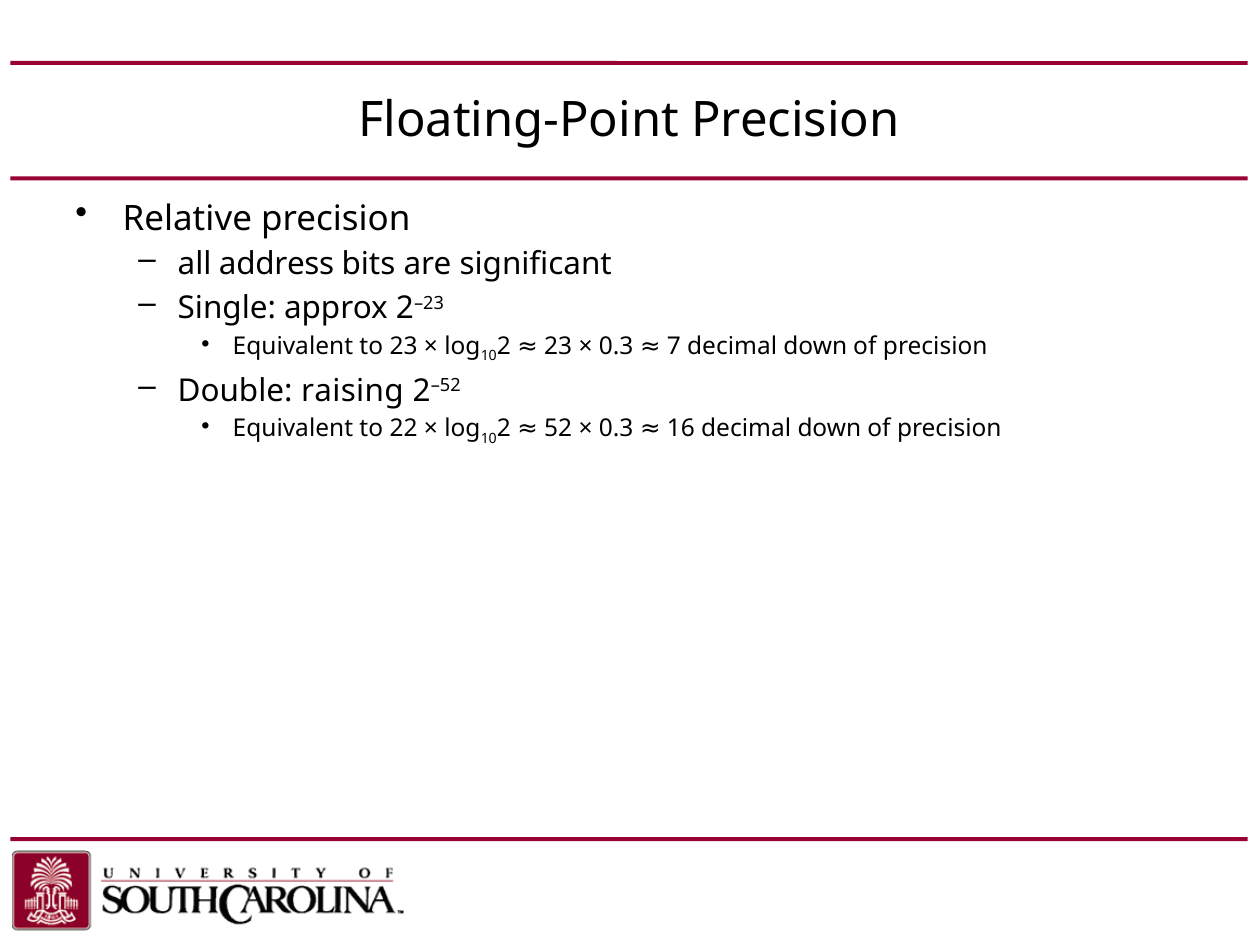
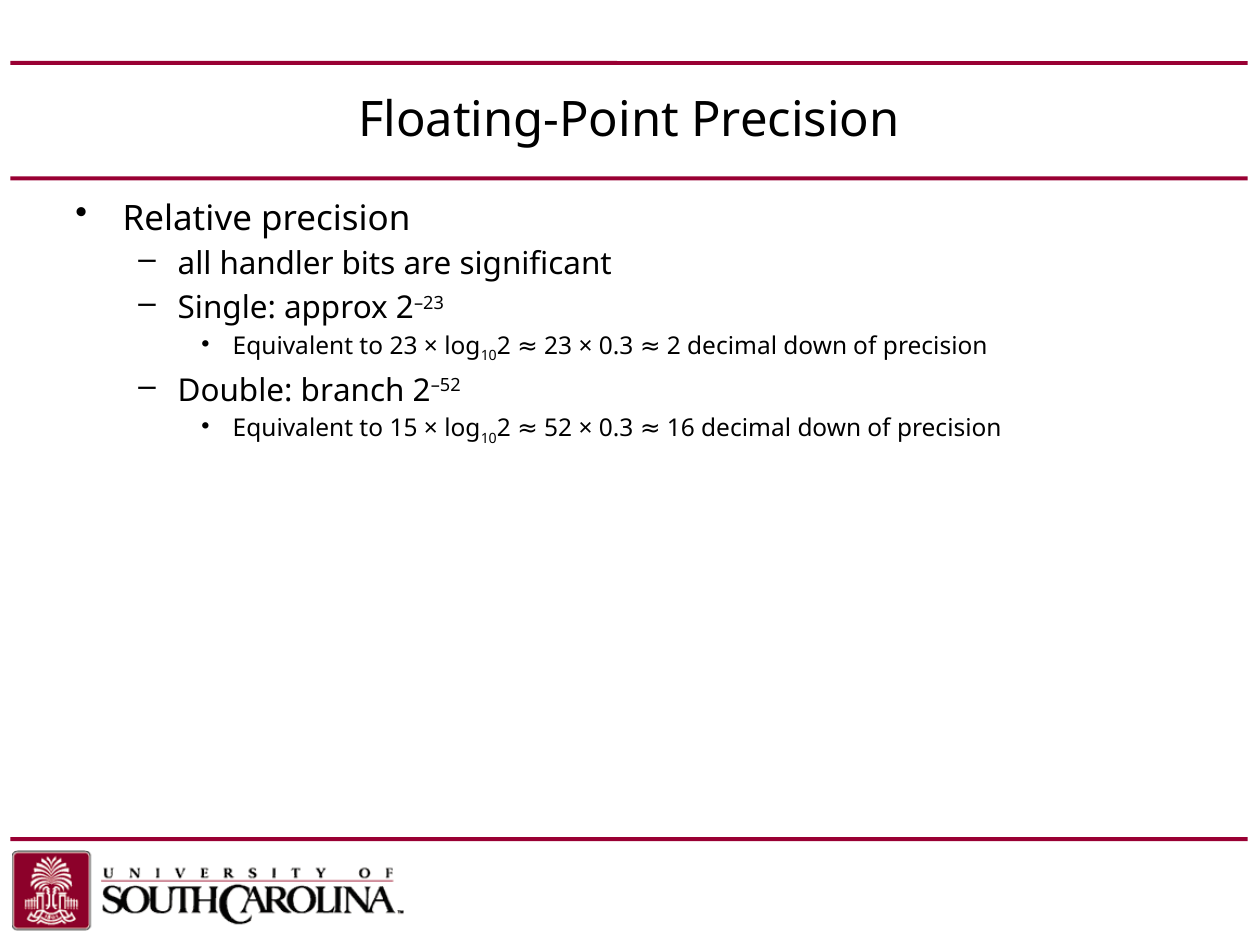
address: address -> handler (277, 264)
0.3 7: 7 -> 2 (674, 346)
raising: raising -> branch (353, 391)
22: 22 -> 15 (404, 429)
